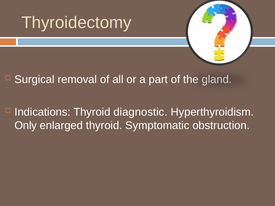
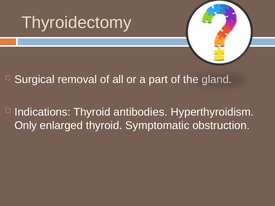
diagnostic: diagnostic -> antibodies (141, 112)
